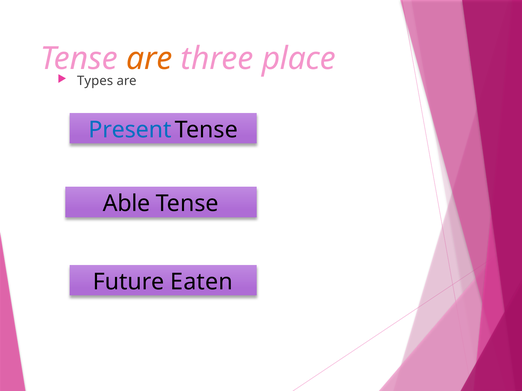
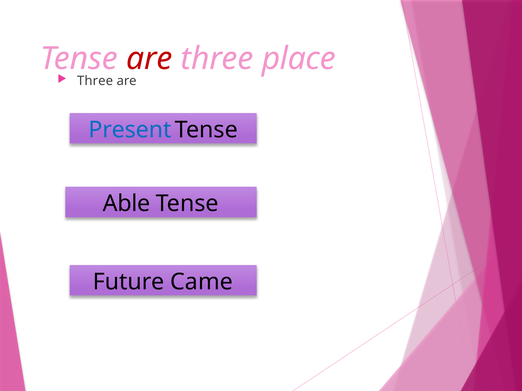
are colour: orange -> red (149, 59)
Types: Types -> Three (95, 81)
Eaten: Eaten -> Came (202, 282)
